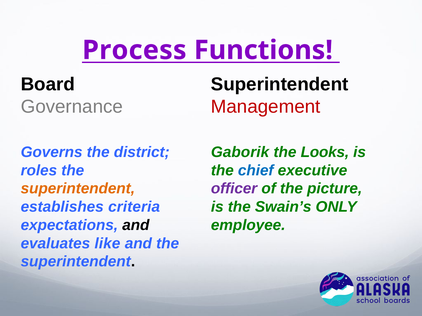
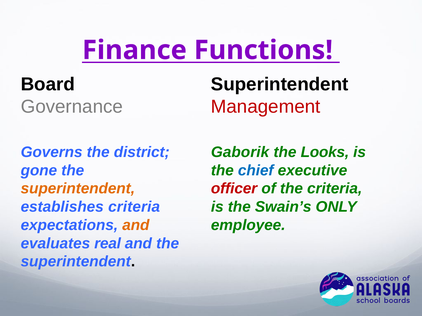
Process: Process -> Finance (134, 50)
roles: roles -> gone (39, 171)
officer colour: purple -> red (234, 189)
the picture: picture -> criteria (335, 189)
and colour: black -> orange (136, 225)
like: like -> real (108, 244)
